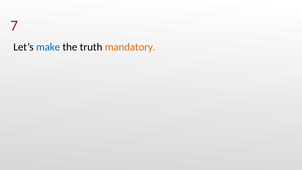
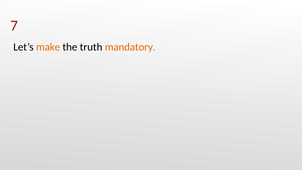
make colour: blue -> orange (48, 47)
